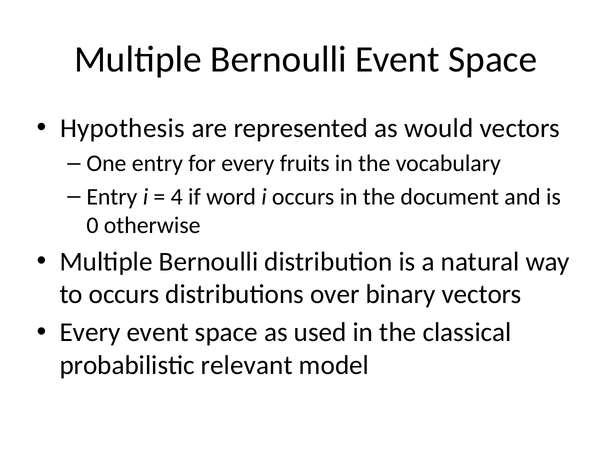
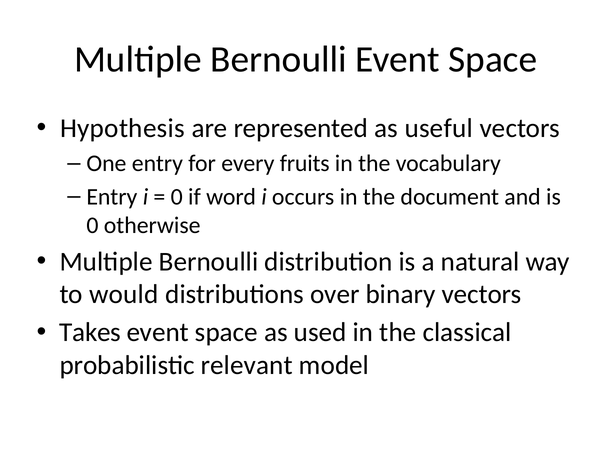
would: would -> useful (439, 128)
4: 4 -> 0 (177, 197)
to occurs: occurs -> would (124, 294)
Every: Every -> Takes (90, 332)
